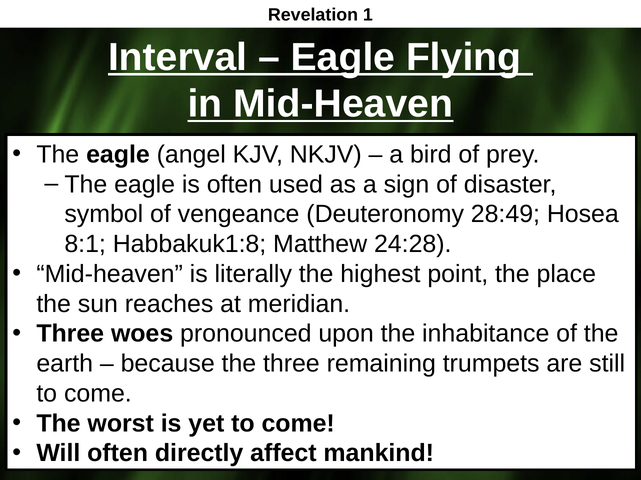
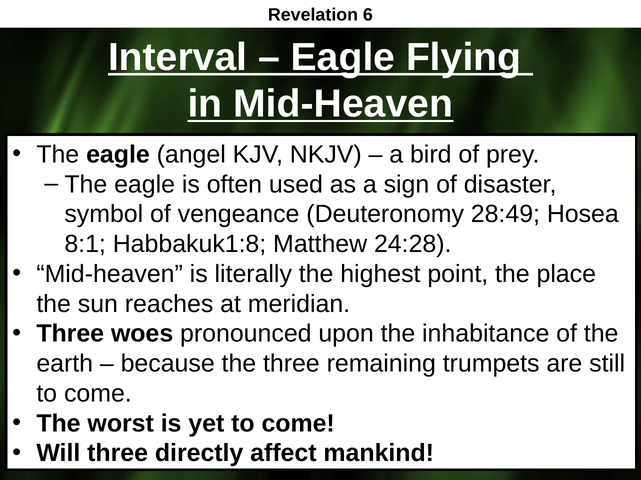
1: 1 -> 6 (368, 15)
Will often: often -> three (118, 454)
